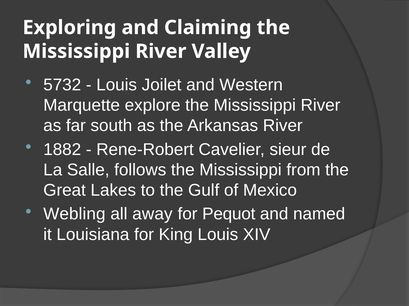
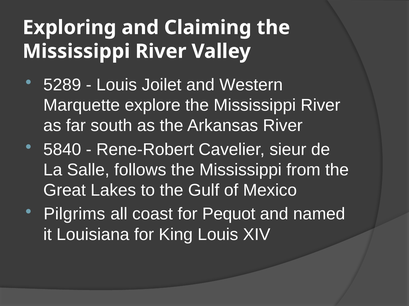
5732: 5732 -> 5289 (62, 85)
1882: 1882 -> 5840 (62, 150)
Webling: Webling -> Pilgrims (74, 215)
away: away -> coast (153, 215)
